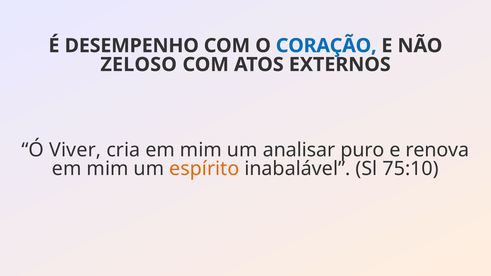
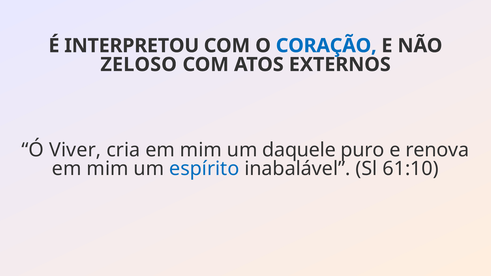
DESEMPENHO: DESEMPENHO -> INTERPRETOU (132, 46)
analisar: analisar -> daquele (299, 150)
espírito colour: orange -> blue (204, 169)
75:10: 75:10 -> 61:10 (411, 169)
